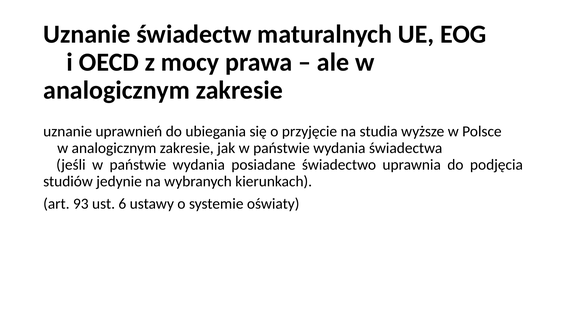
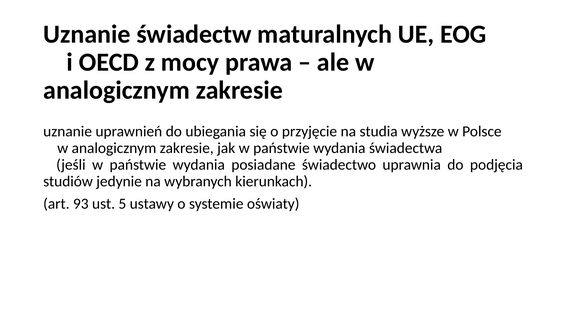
6: 6 -> 5 (122, 204)
